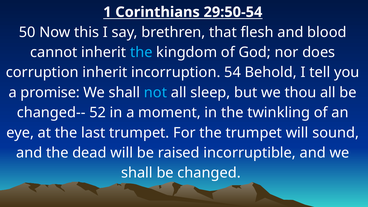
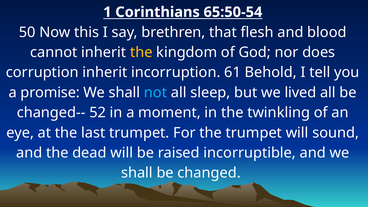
29:50-54: 29:50-54 -> 65:50-54 (233, 12)
the colour: light blue -> yellow (141, 52)
54: 54 -> 61 (233, 72)
thou: thou -> lived (300, 93)
